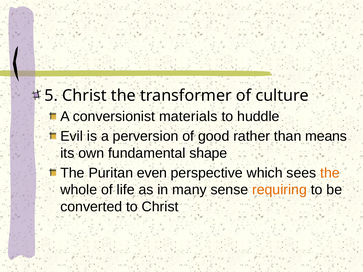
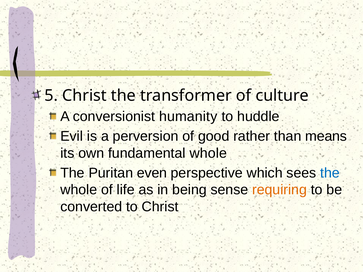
materials: materials -> humanity (188, 117)
fundamental shape: shape -> whole (208, 153)
the colour: orange -> blue (330, 173)
many: many -> being (189, 190)
